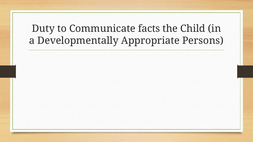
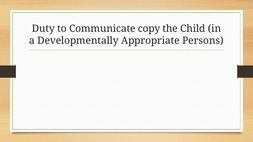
facts: facts -> copy (149, 29)
